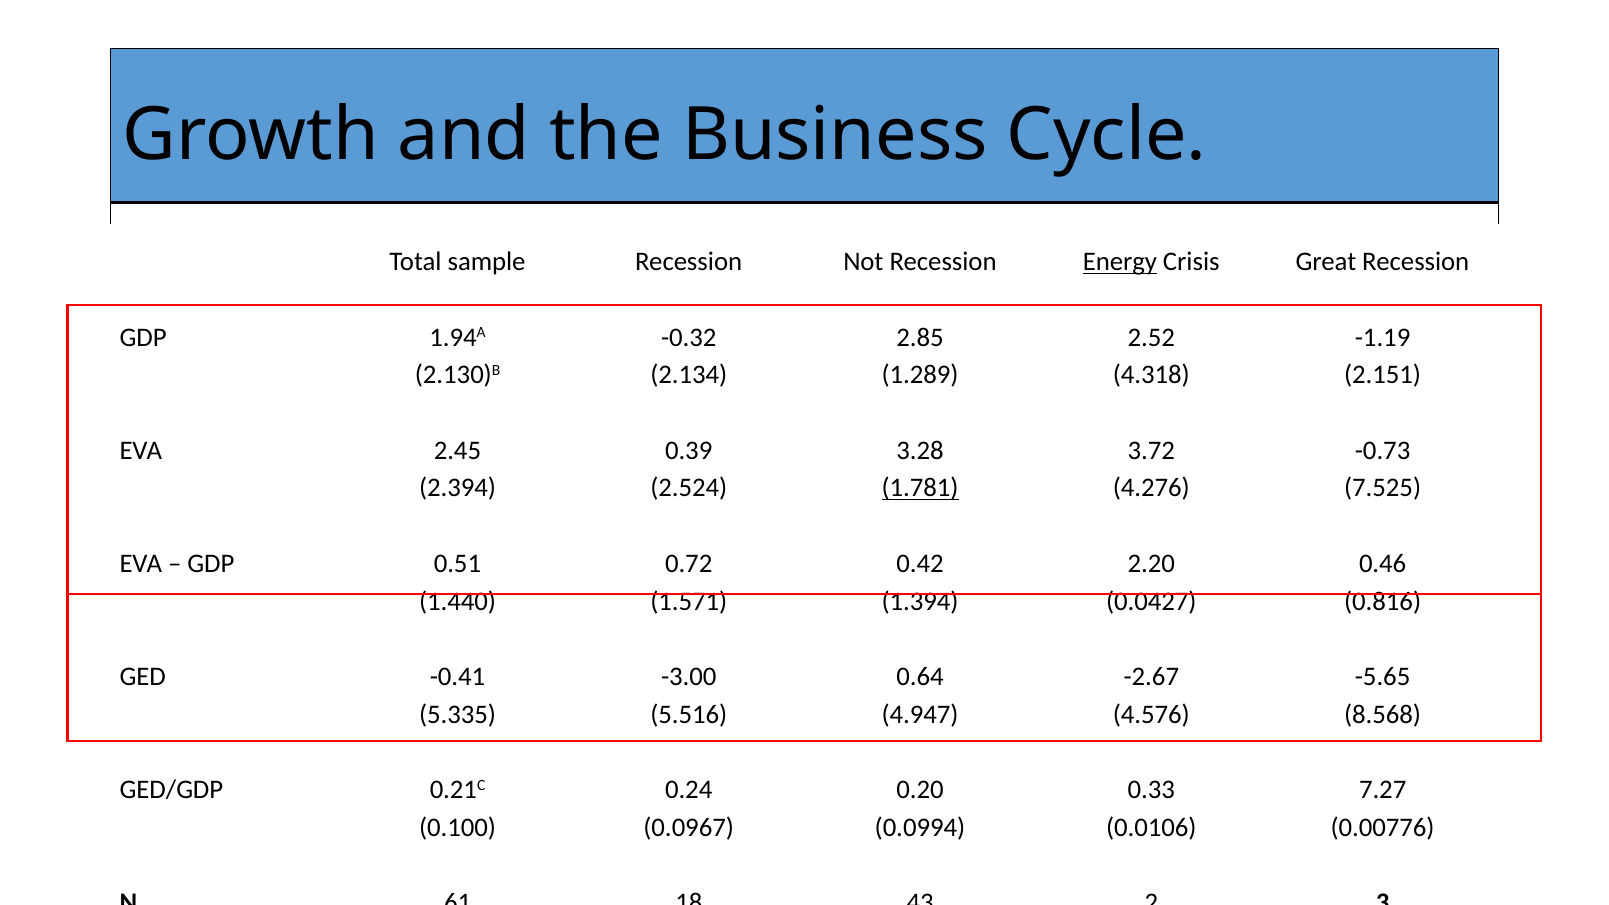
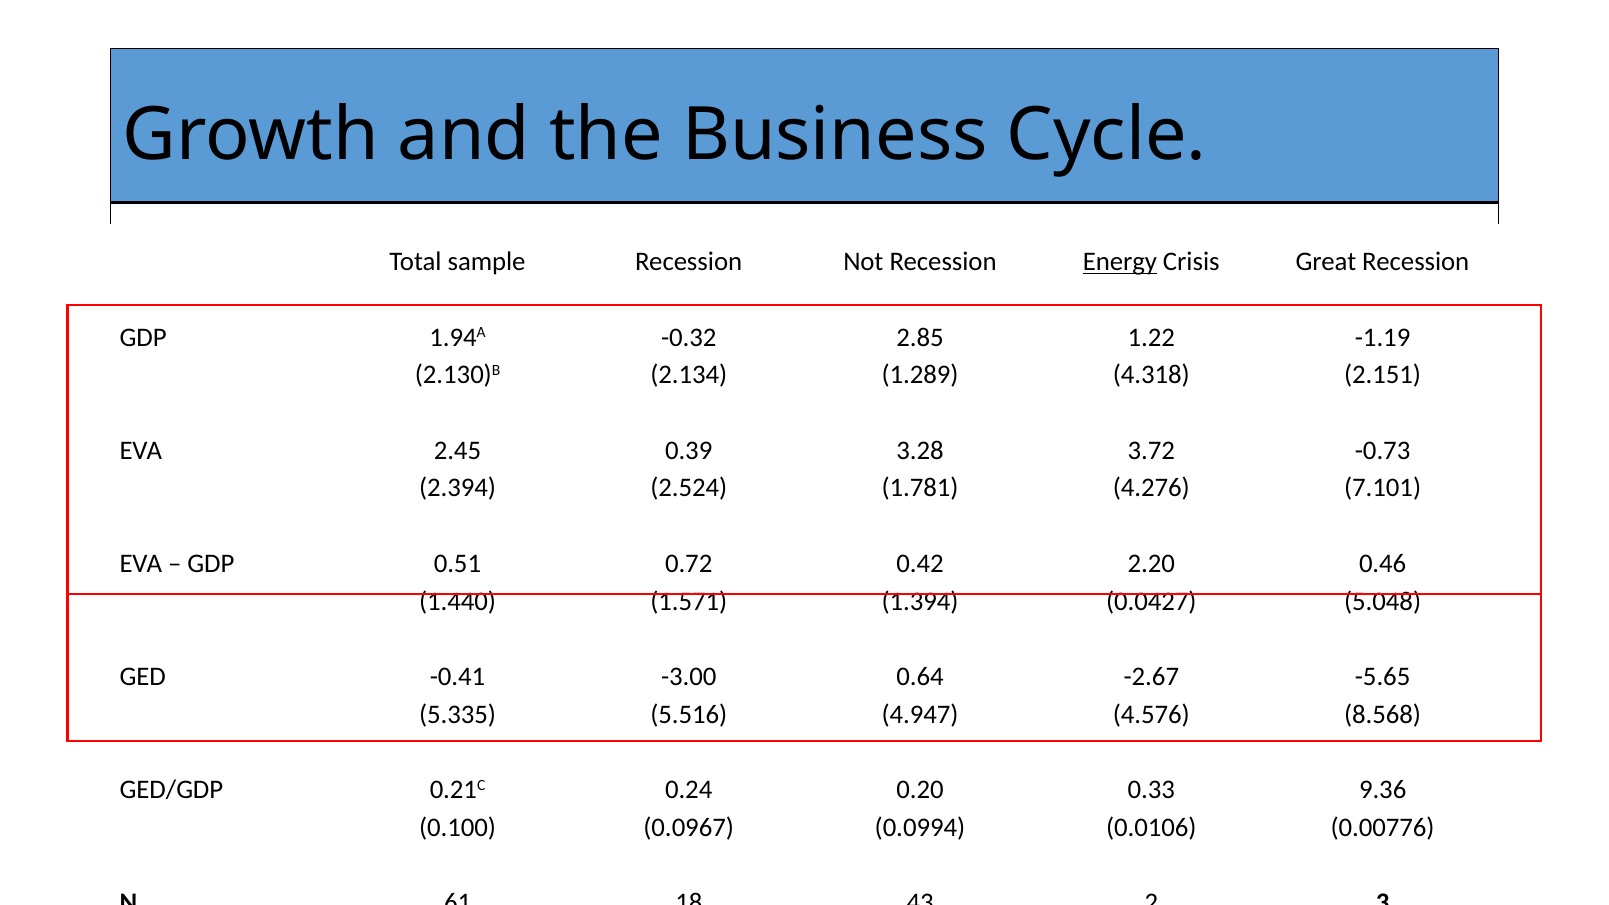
2.52: 2.52 -> 1.22 (1151, 337)
1.781 underline: present -> none (920, 488)
7.525: 7.525 -> 7.101 (1383, 488)
0.816: 0.816 -> 5.048 (1383, 601)
7.27: 7.27 -> 9.36 (1383, 790)
